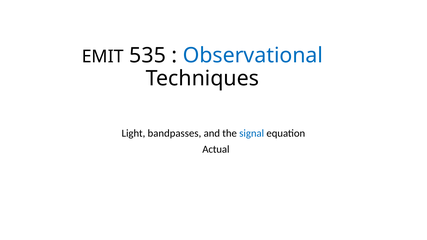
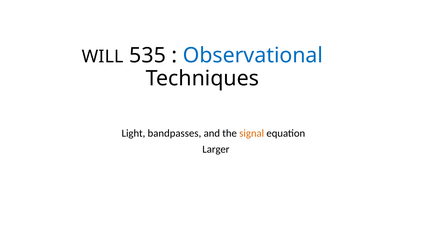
EMIT: EMIT -> WILL (103, 57)
signal colour: blue -> orange (252, 133)
Actual: Actual -> Larger (216, 149)
